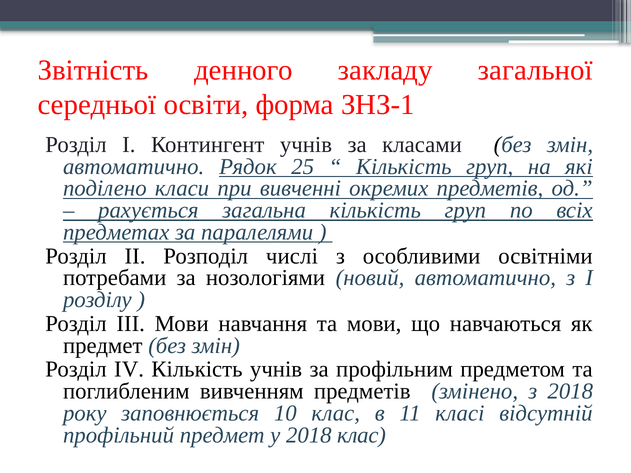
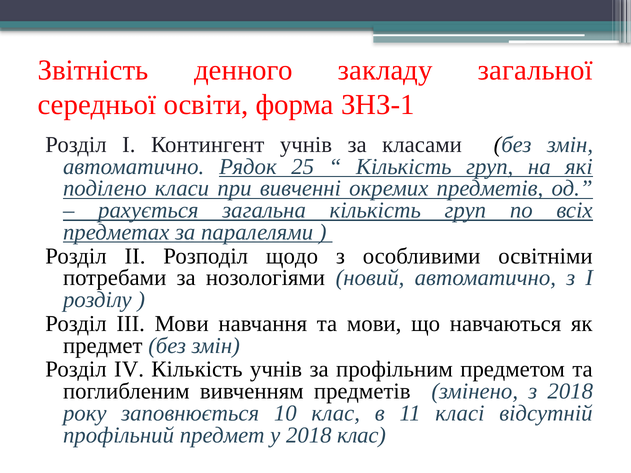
числі: числі -> щодо (292, 256)
